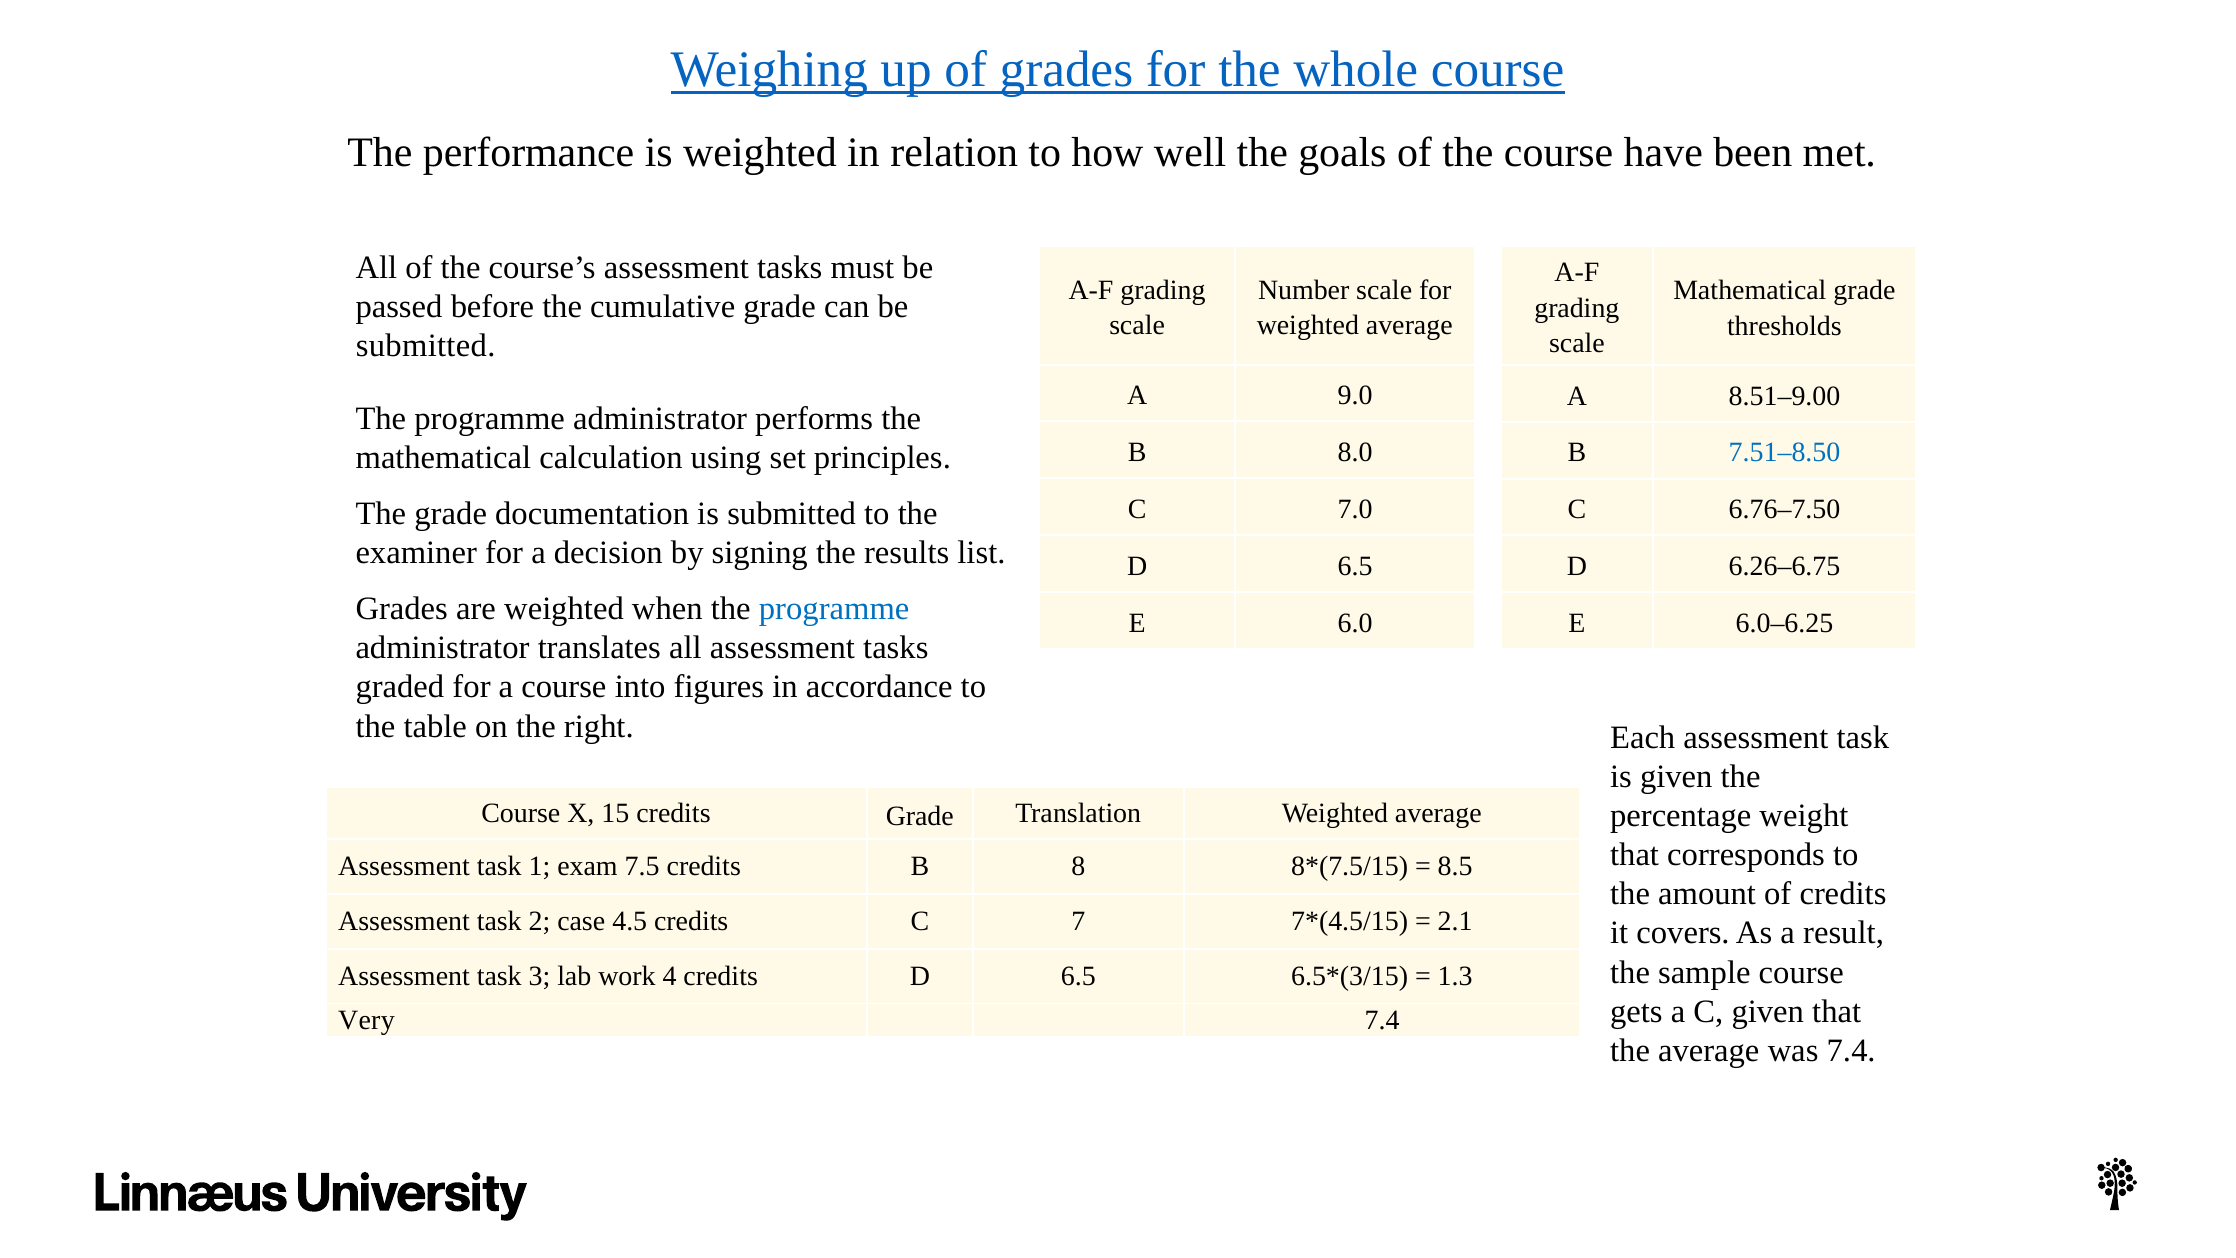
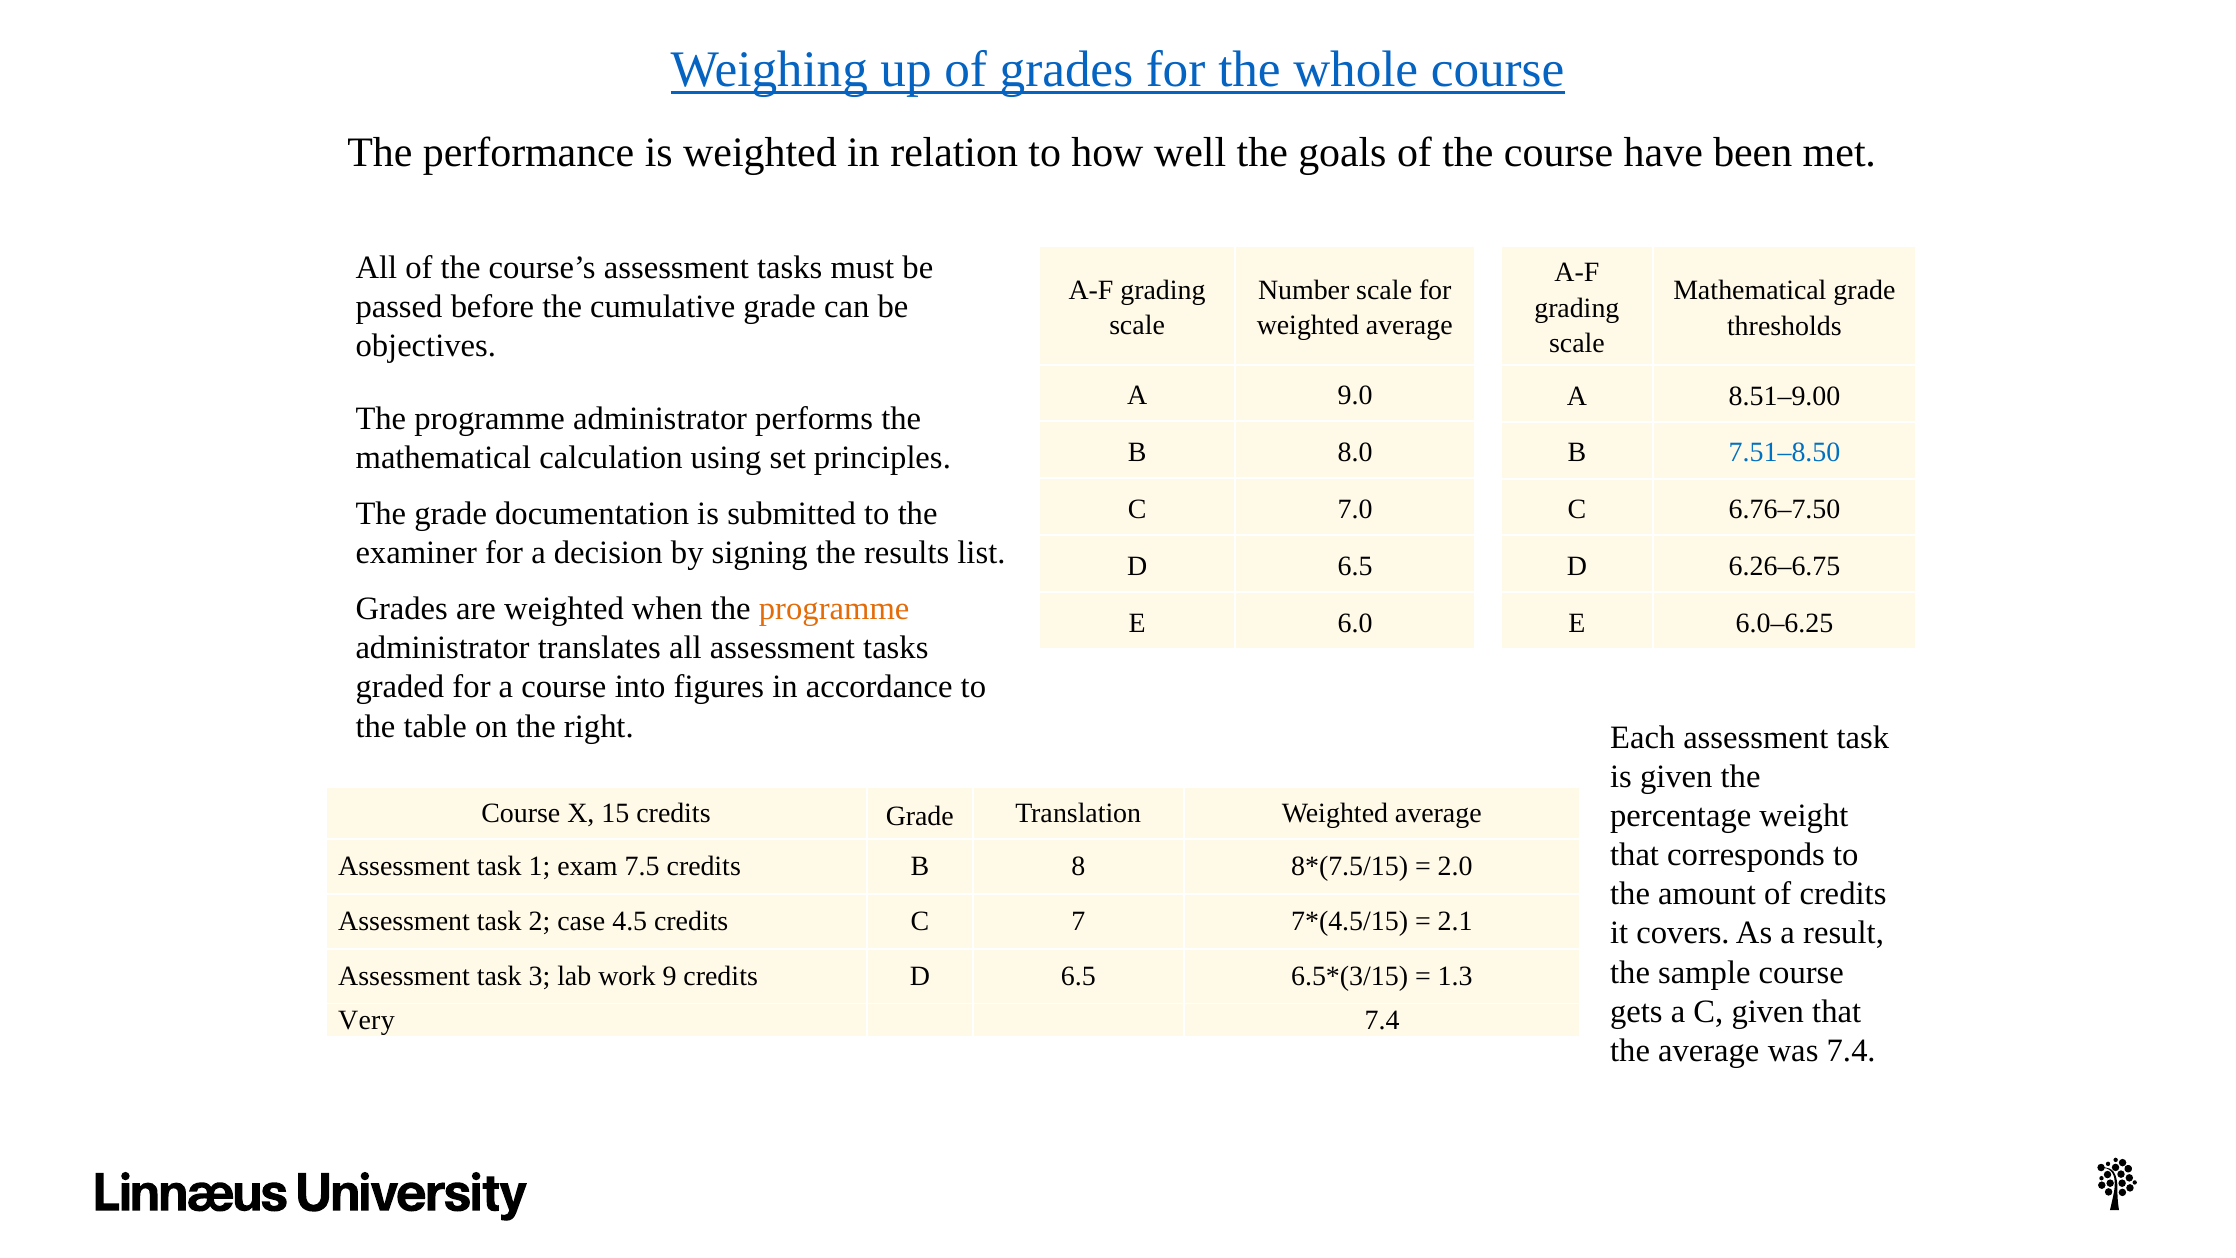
submitted: submitted -> objectives (426, 346)
programme colour: blue -> orange (834, 609)
8.5: 8.5 -> 2.0 (1455, 867)
4: 4 -> 9 (670, 976)
